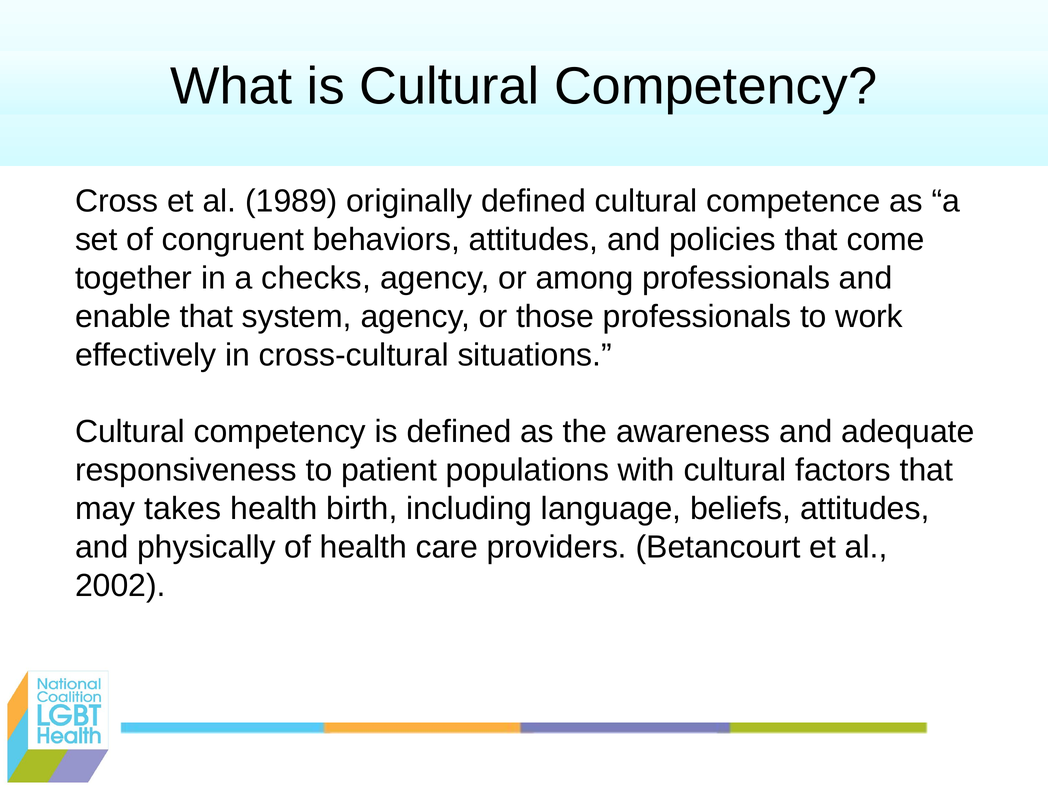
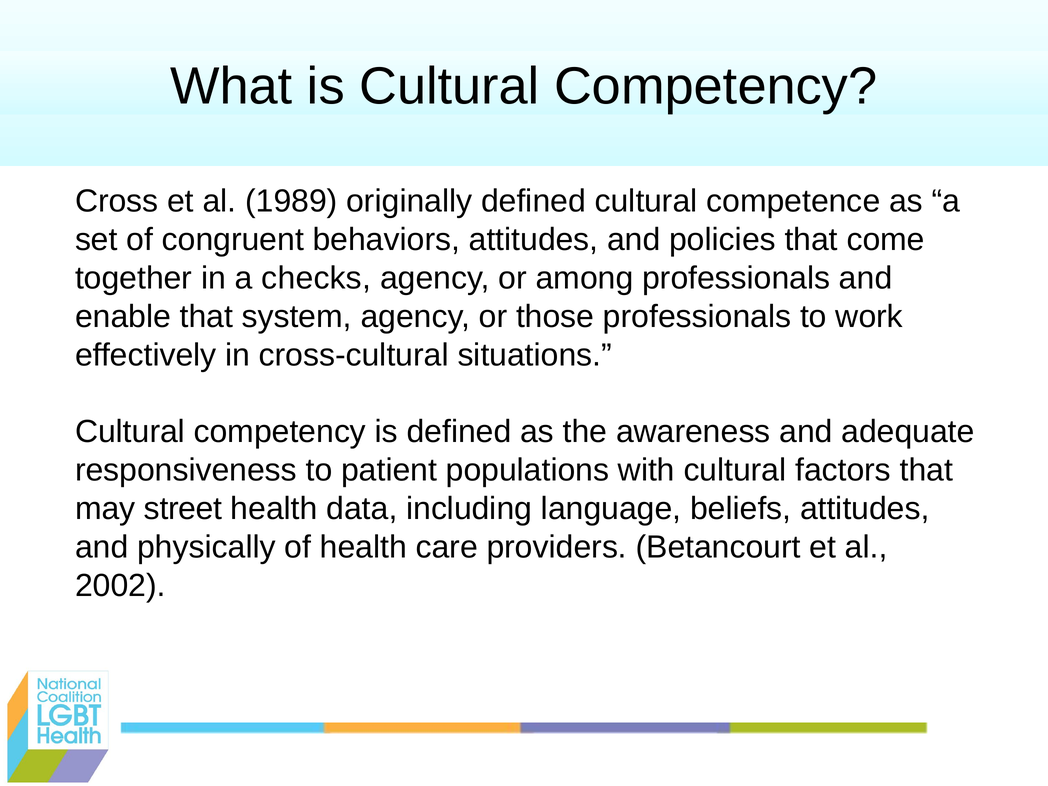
takes: takes -> street (183, 509)
birth: birth -> data (362, 509)
